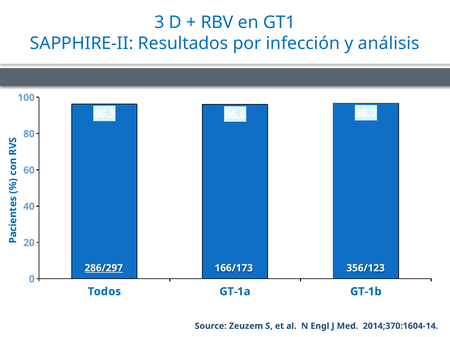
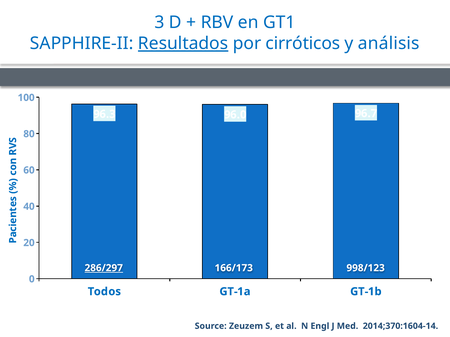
Resultados underline: none -> present (183, 44)
infección: infección -> cirróticos (303, 44)
356/123: 356/123 -> 998/123 (366, 268)
